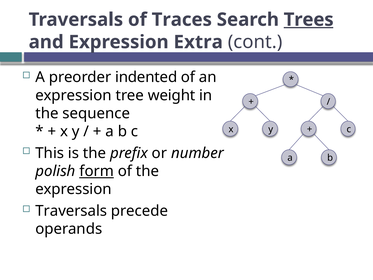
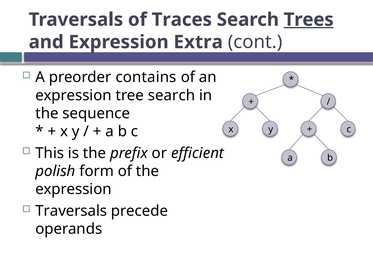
indented: indented -> contains (146, 77)
tree weight: weight -> search (171, 95)
number: number -> efficient (198, 153)
form underline: present -> none (97, 171)
